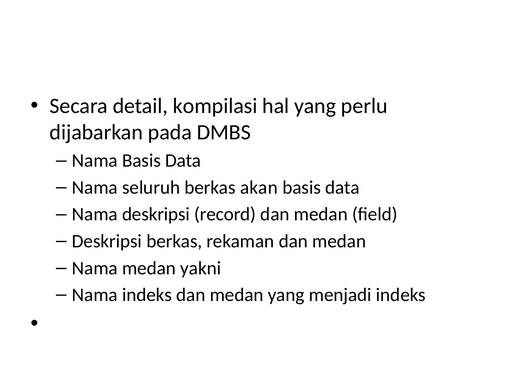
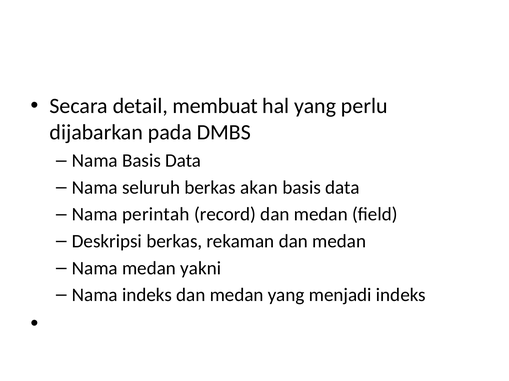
kompilasi: kompilasi -> membuat (215, 106)
Nama deskripsi: deskripsi -> perintah (156, 215)
